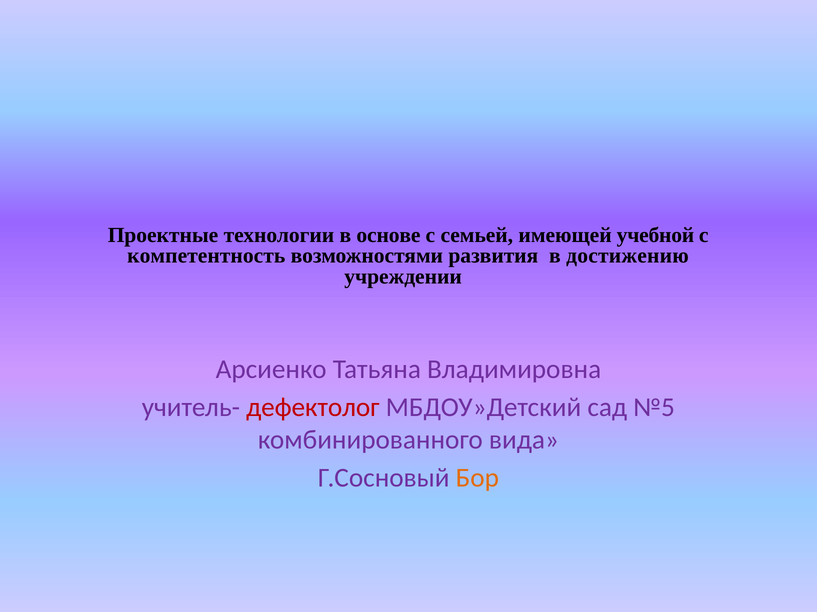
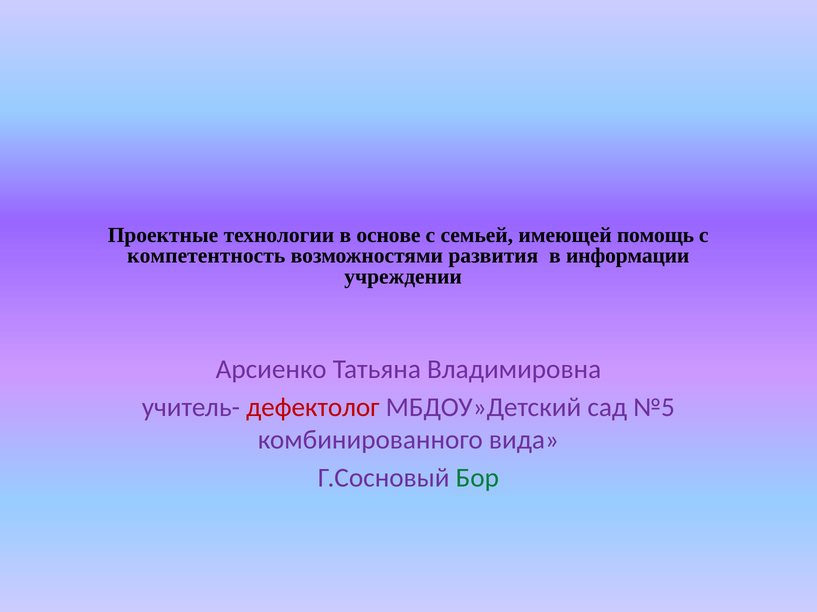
учебной: учебной -> помощь (655, 235)
достижению: достижению -> информации (628, 256)
Бор colour: orange -> green (477, 478)
